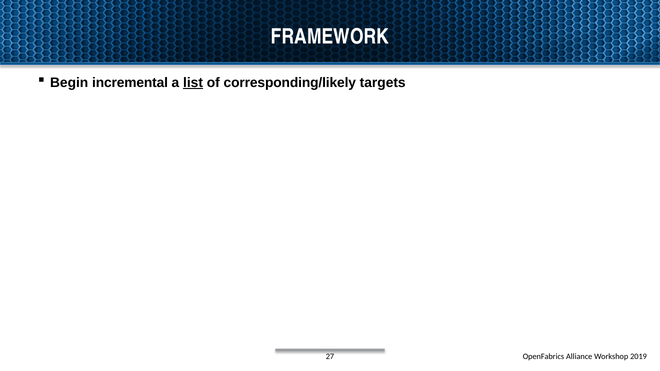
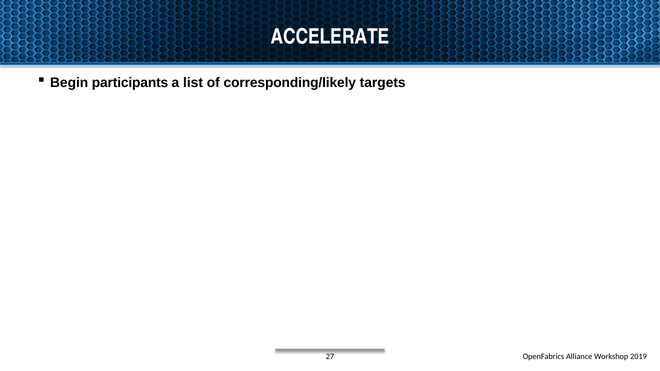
FRAMEWORK: FRAMEWORK -> ACCELERATE (330, 37)
incremental: incremental -> participants (130, 83)
list underline: present -> none (193, 83)
